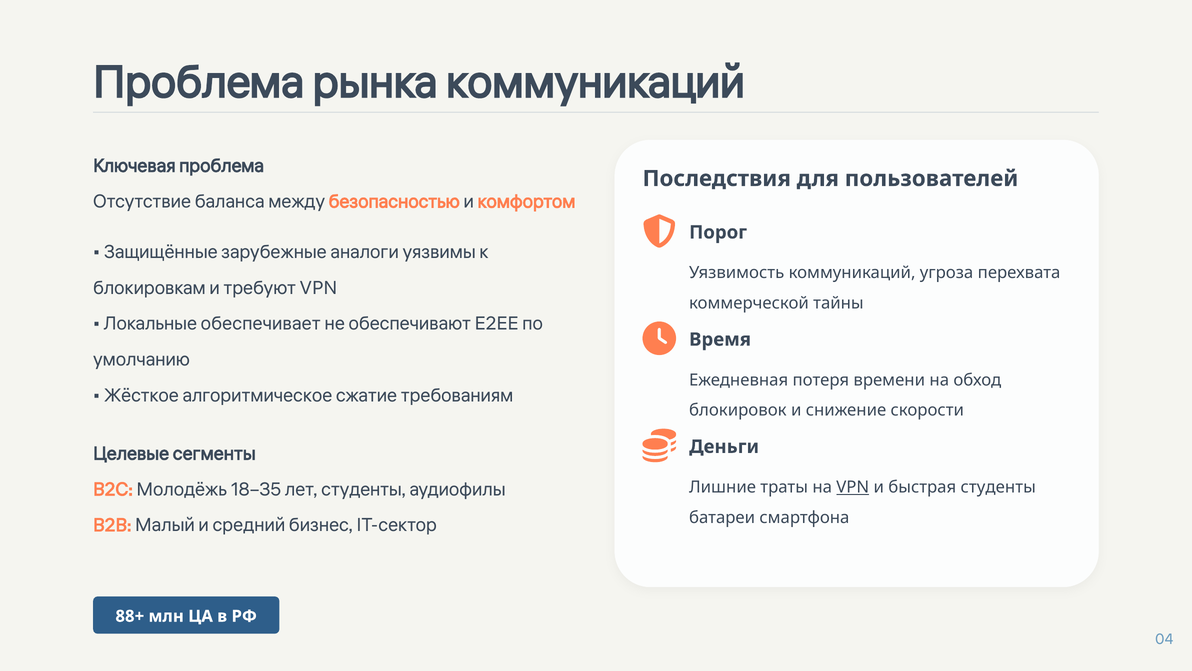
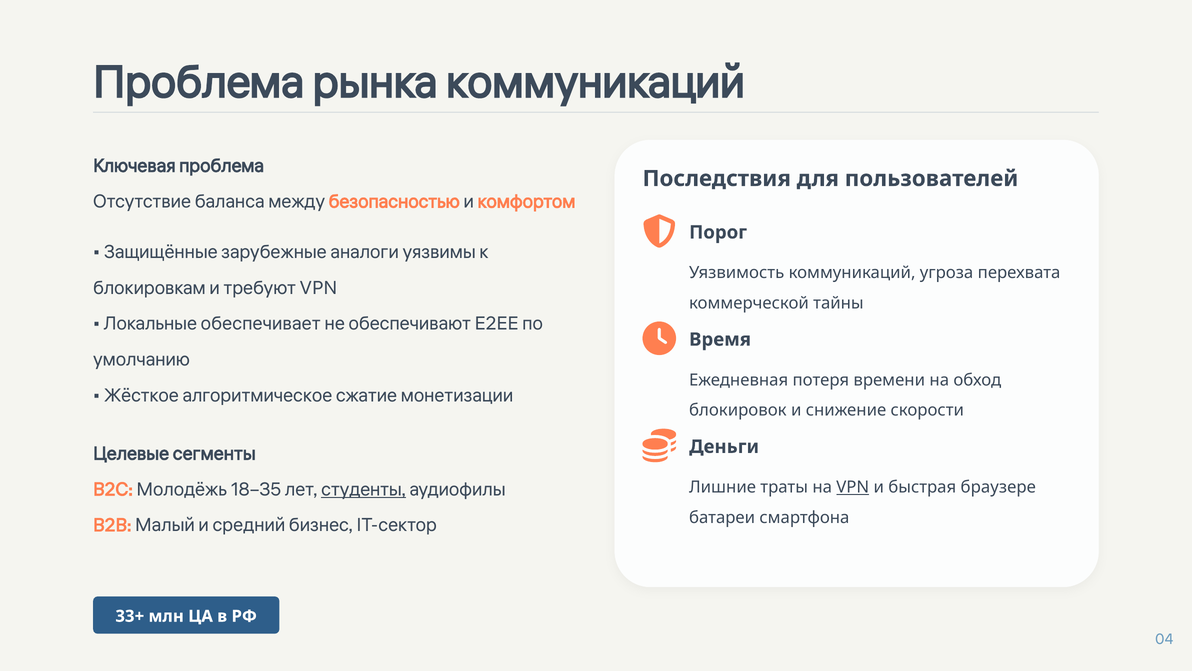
требованиям: требованиям -> монетизации (457, 395)
быстрая студенты: студенты -> браузере (998, 487)
студенты underline: none -> present (364, 489)
88+: 88+ -> 33+ (130, 616)
